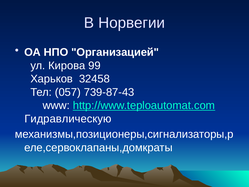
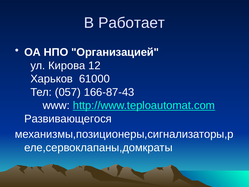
Норвегии: Норвегии -> Работает (132, 23)
99: 99 -> 12 (94, 66)
32458: 32458 -> 61000 (94, 79)
739-87-43: 739-87-43 -> 166-87-43 (109, 92)
Гидравлическую: Гидравлическую -> Развивающегося (68, 119)
